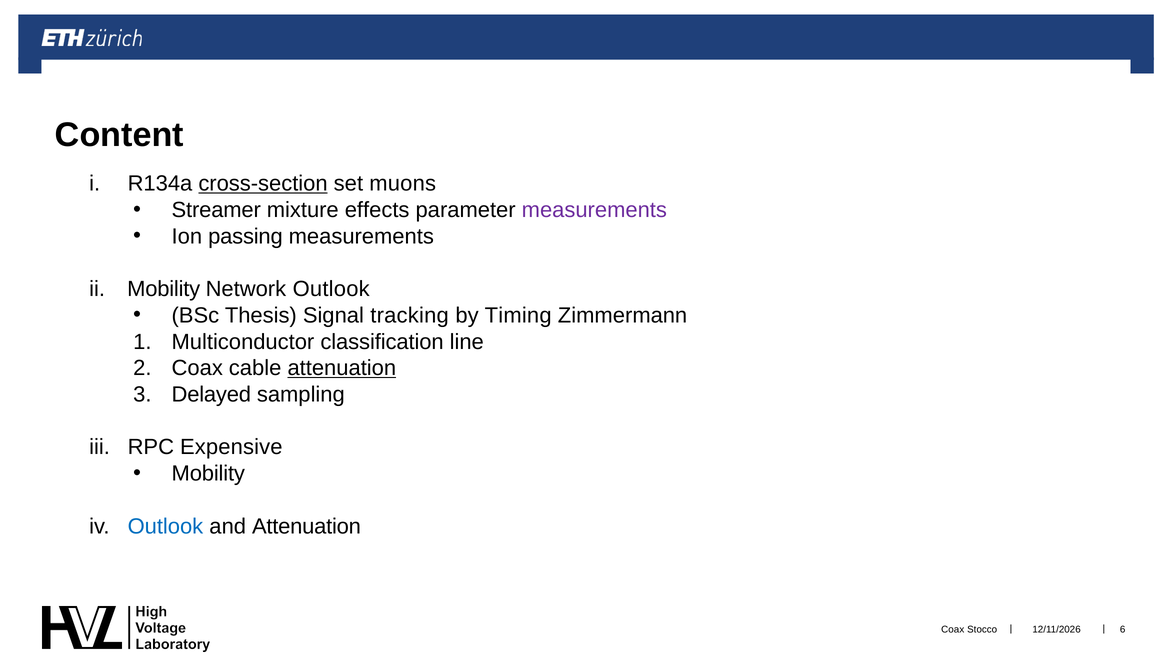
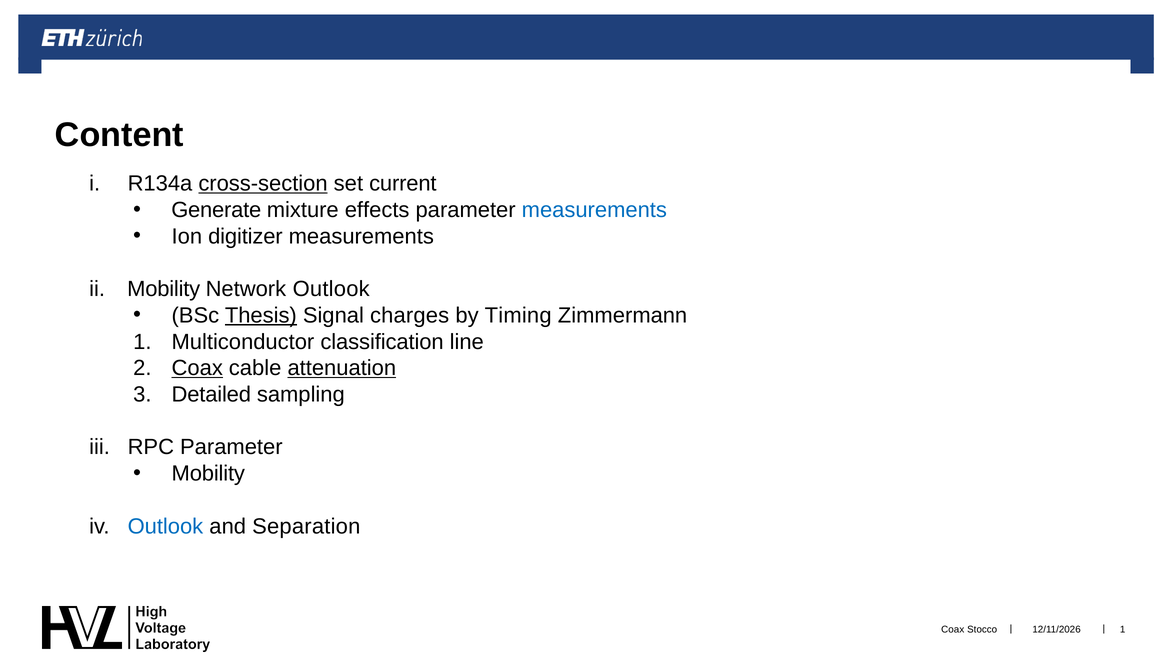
muons: muons -> current (403, 184)
Streamer: Streamer -> Generate (216, 210)
measurements colour: purple -> blue (594, 210)
passing: passing -> digitizer (245, 236)
Thesis underline: none -> present (261, 316)
tracking: tracking -> charges (410, 316)
Coax underline: none -> present (197, 368)
Delayed: Delayed -> Detailed (211, 395)
RPC Expensive: Expensive -> Parameter (231, 447)
and Attenuation: Attenuation -> Separation (306, 526)
Stocco 6: 6 -> 1 (1123, 630)
